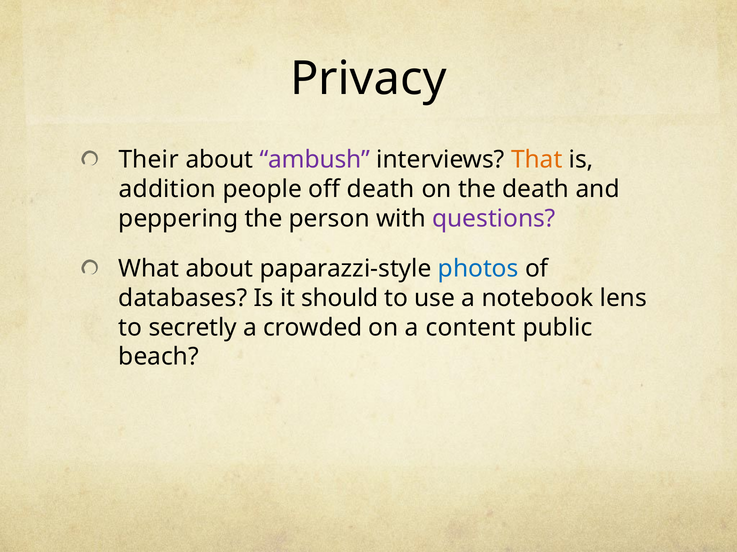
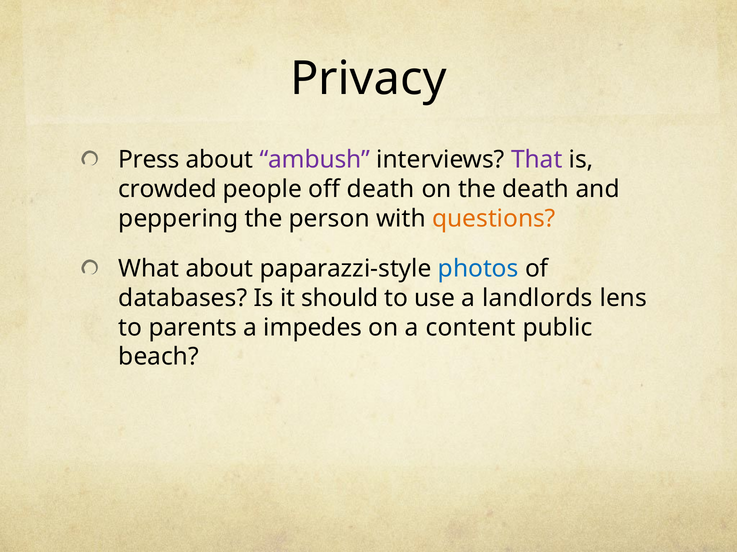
Their: Their -> Press (149, 160)
That colour: orange -> purple (537, 160)
addition: addition -> crowded (168, 189)
questions colour: purple -> orange (494, 219)
notebook: notebook -> landlords (537, 298)
secretly: secretly -> parents (193, 328)
crowded: crowded -> impedes (313, 328)
